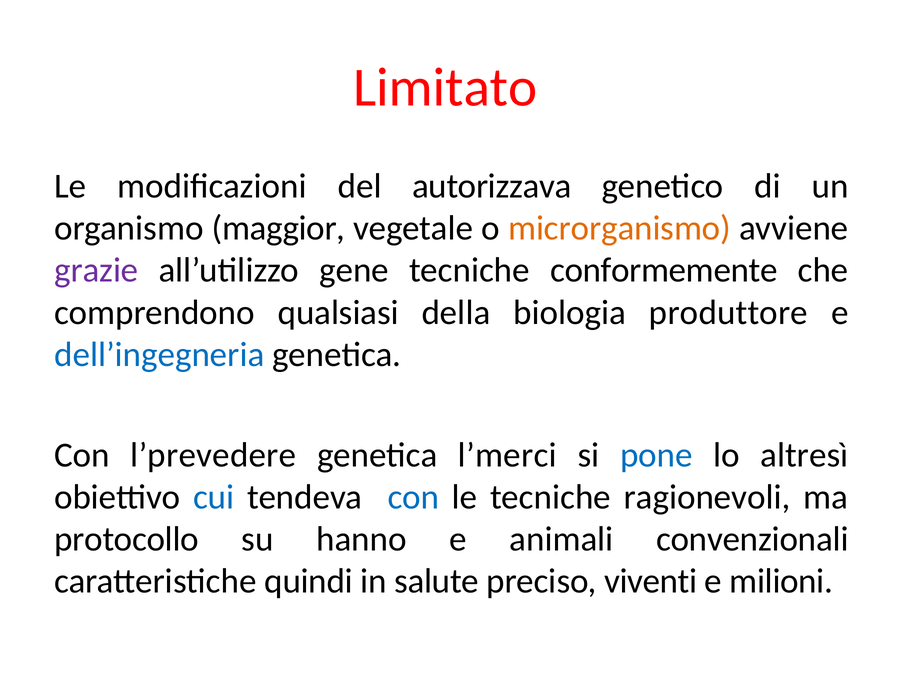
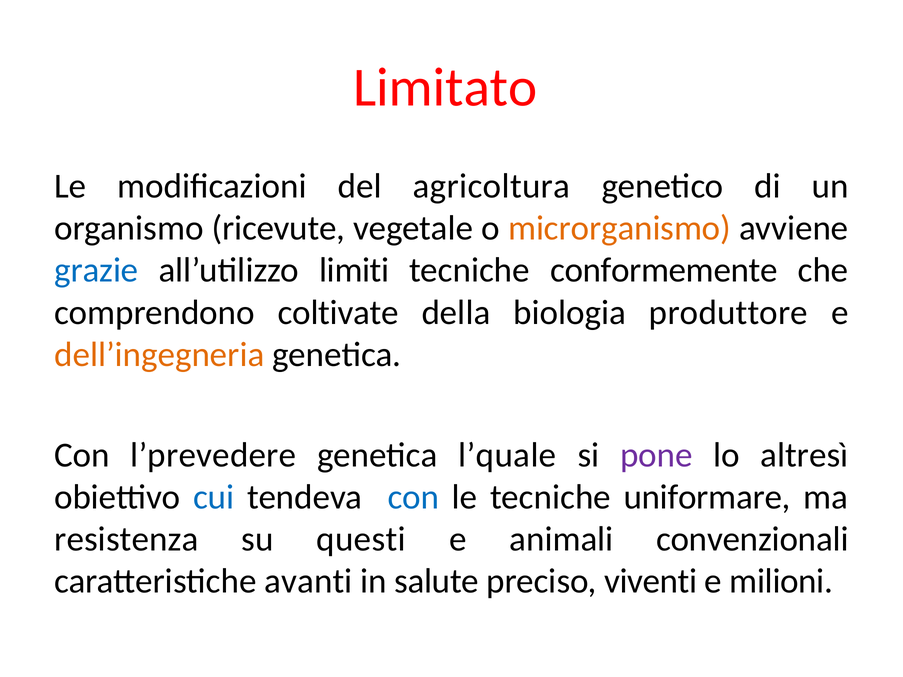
autorizzava: autorizzava -> agricoltura (491, 186)
maggior: maggior -> ricevute (278, 228)
grazie colour: purple -> blue (96, 270)
gene: gene -> limiti (354, 270)
qualsiasi: qualsiasi -> coltivate (338, 313)
dell’ingegneria colour: blue -> orange (159, 355)
l’merci: l’merci -> l’quale (507, 455)
pone colour: blue -> purple (656, 455)
ragionevoli: ragionevoli -> uniformare (707, 497)
protocollo: protocollo -> resistenza (126, 539)
hanno: hanno -> questi (361, 539)
quindi: quindi -> avanti (308, 582)
